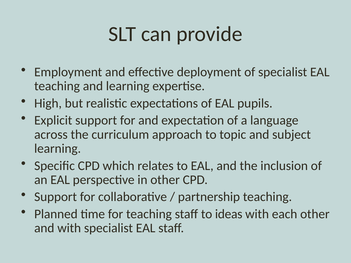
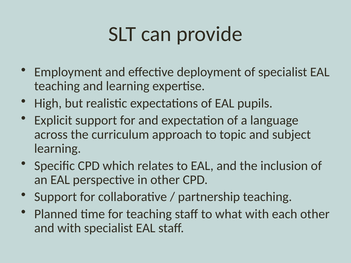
ideas: ideas -> what (229, 214)
